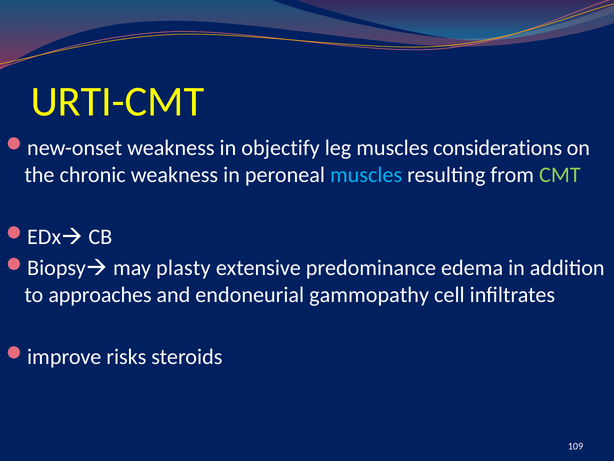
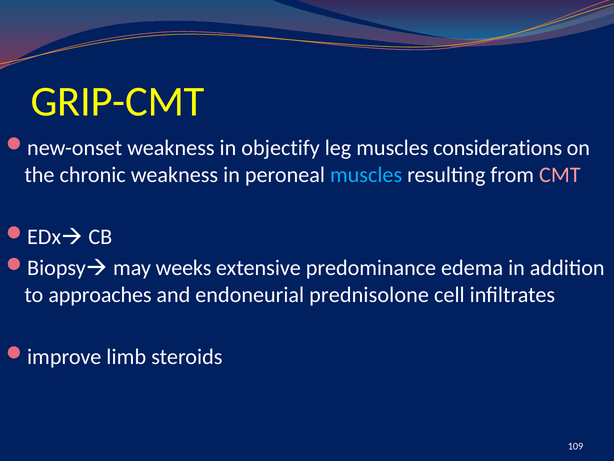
URTI-CMT: URTI-CMT -> GRIP-CMT (118, 101)
CMT colour: light green -> pink (560, 175)
plasty: plasty -> weeks (184, 268)
gammopathy: gammopathy -> prednisolone (369, 294)
risks: risks -> limb (126, 357)
